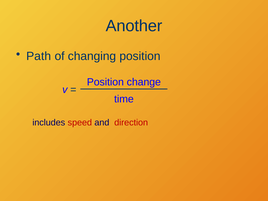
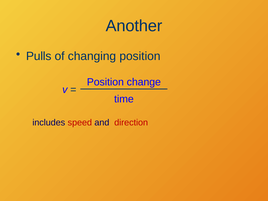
Path: Path -> Pulls (39, 56)
